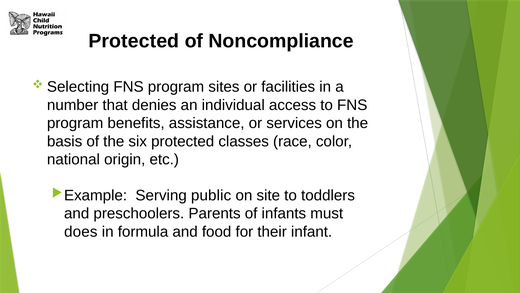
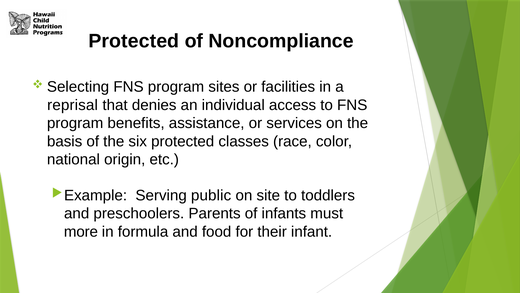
number: number -> reprisal (73, 105)
does: does -> more (81, 231)
